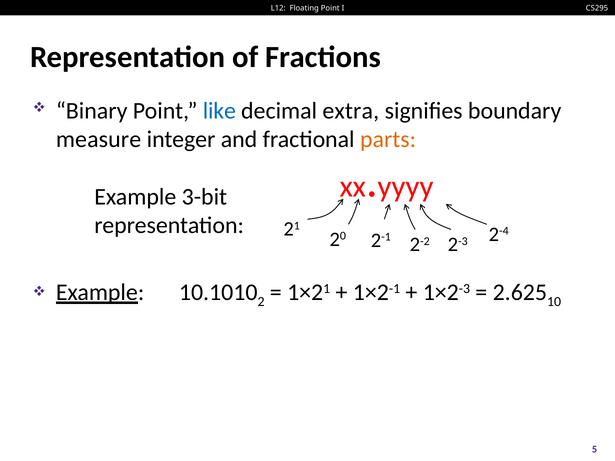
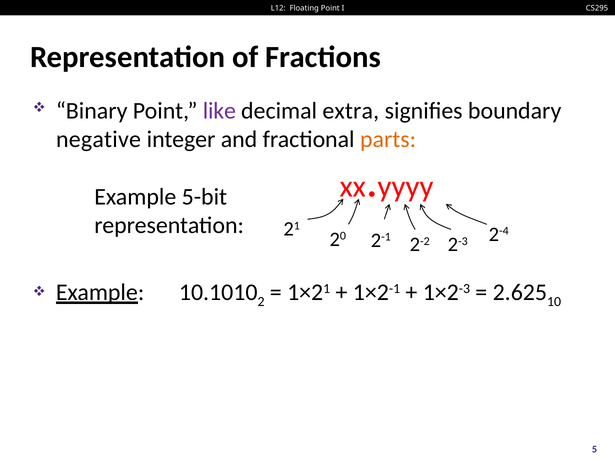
like colour: blue -> purple (219, 111)
measure: measure -> negative (98, 139)
3-bit: 3-bit -> 5-bit (204, 197)
